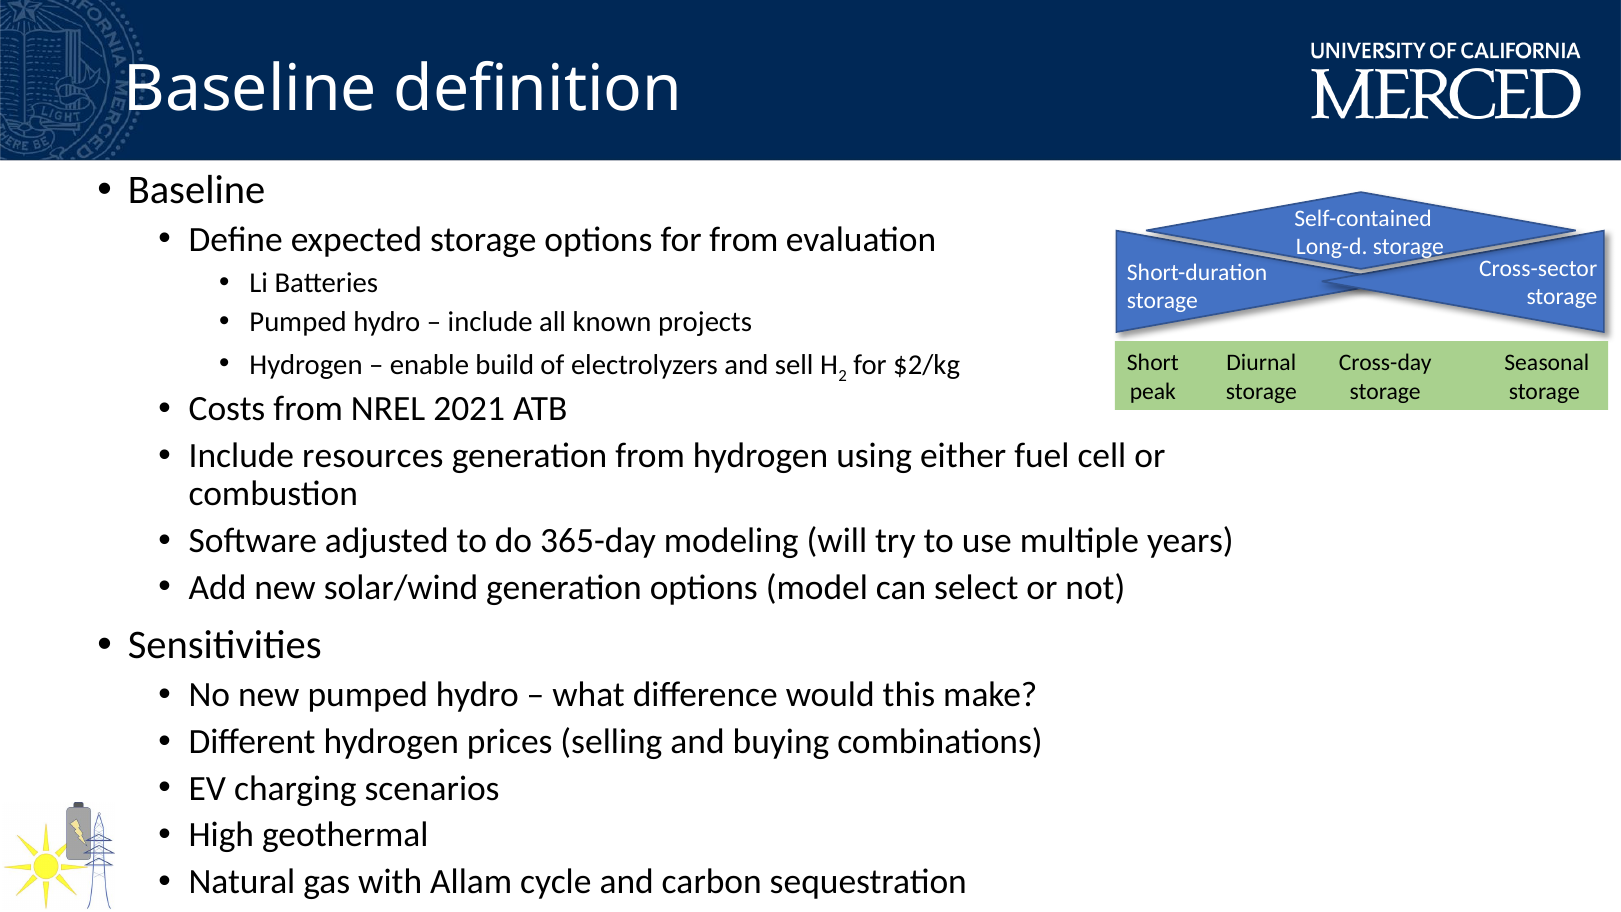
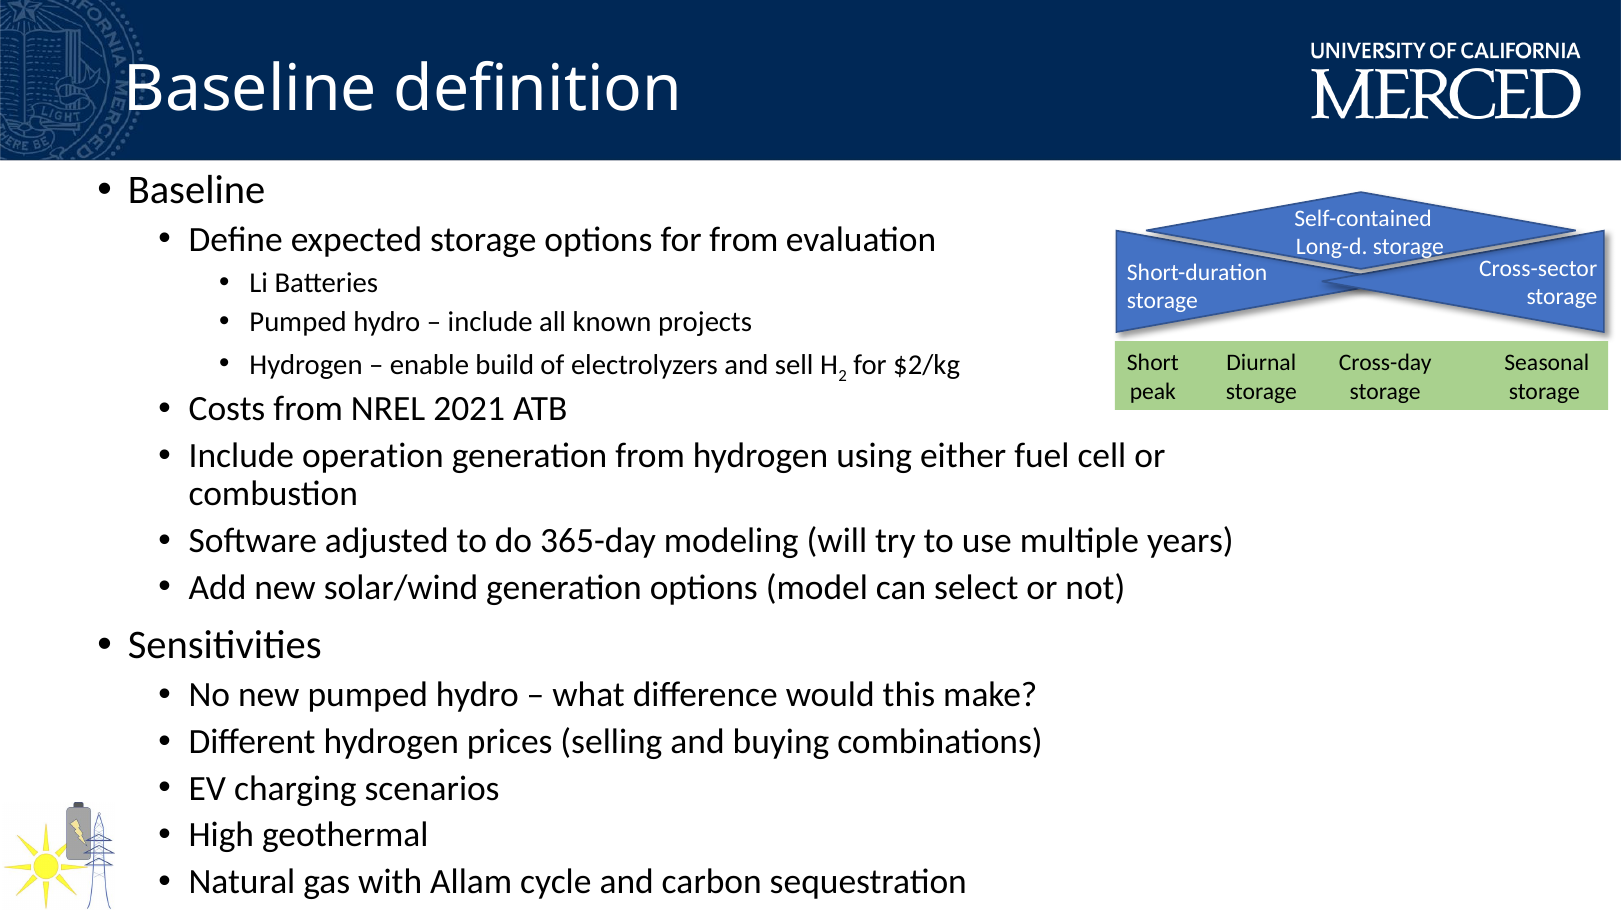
resources: resources -> operation (373, 456)
